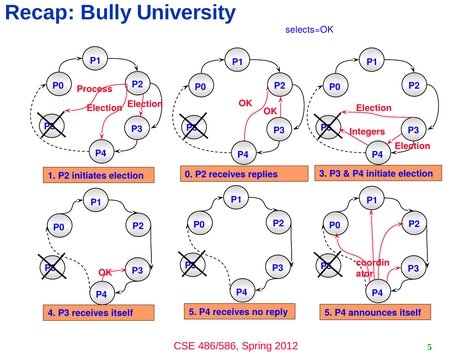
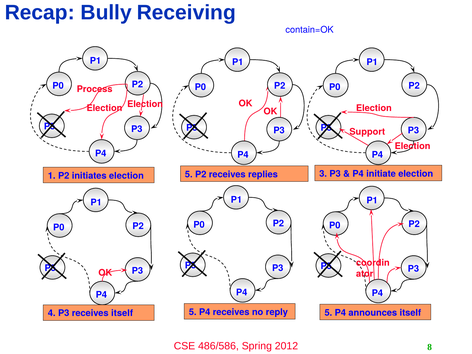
University: University -> Receiving (186, 13)
selects=OK: selects=OK -> contain=OK (310, 30)
Integers: Integers -> Support (367, 132)
election 0: 0 -> 5 (189, 174)
5: 5 -> 8 (430, 347)
